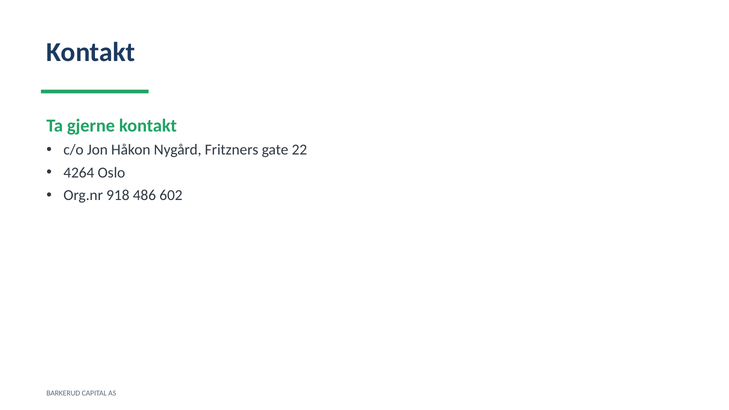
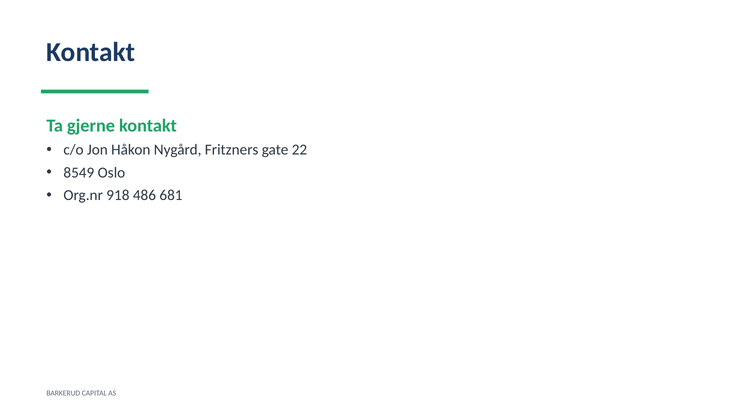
4264: 4264 -> 8549 (79, 173)
602: 602 -> 681 (171, 195)
